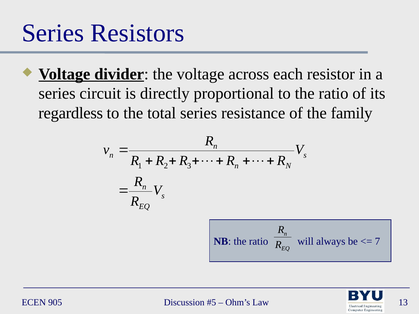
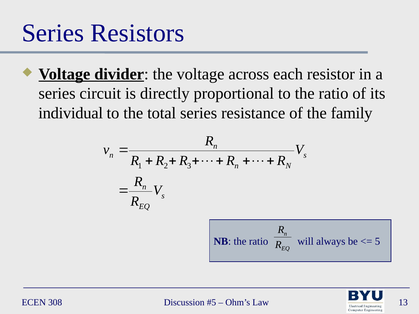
regardless: regardless -> individual (71, 113)
7: 7 -> 5 (377, 242)
905: 905 -> 308 (55, 303)
